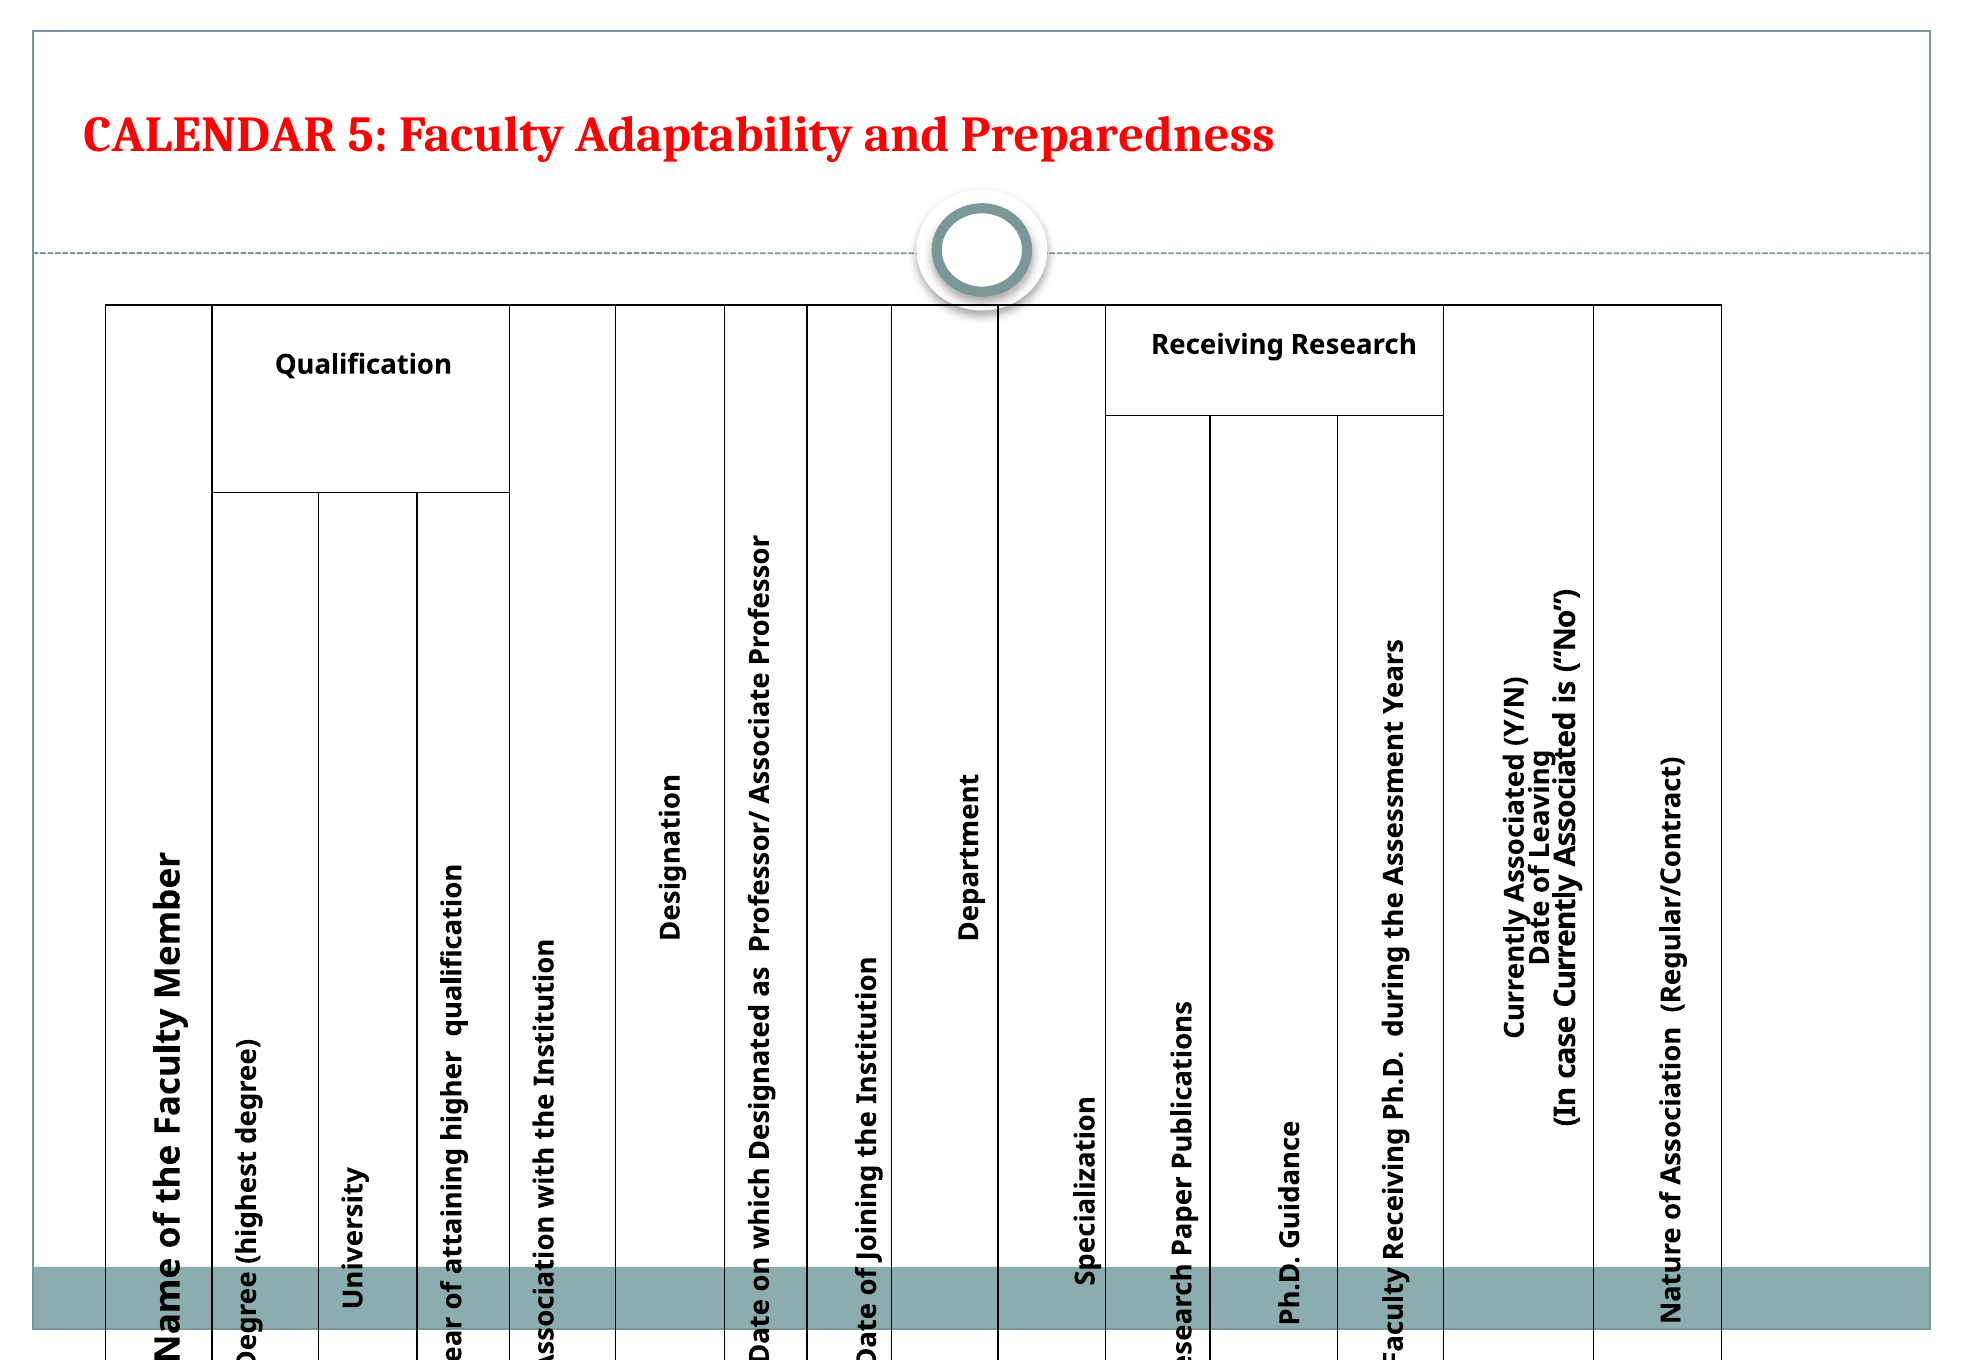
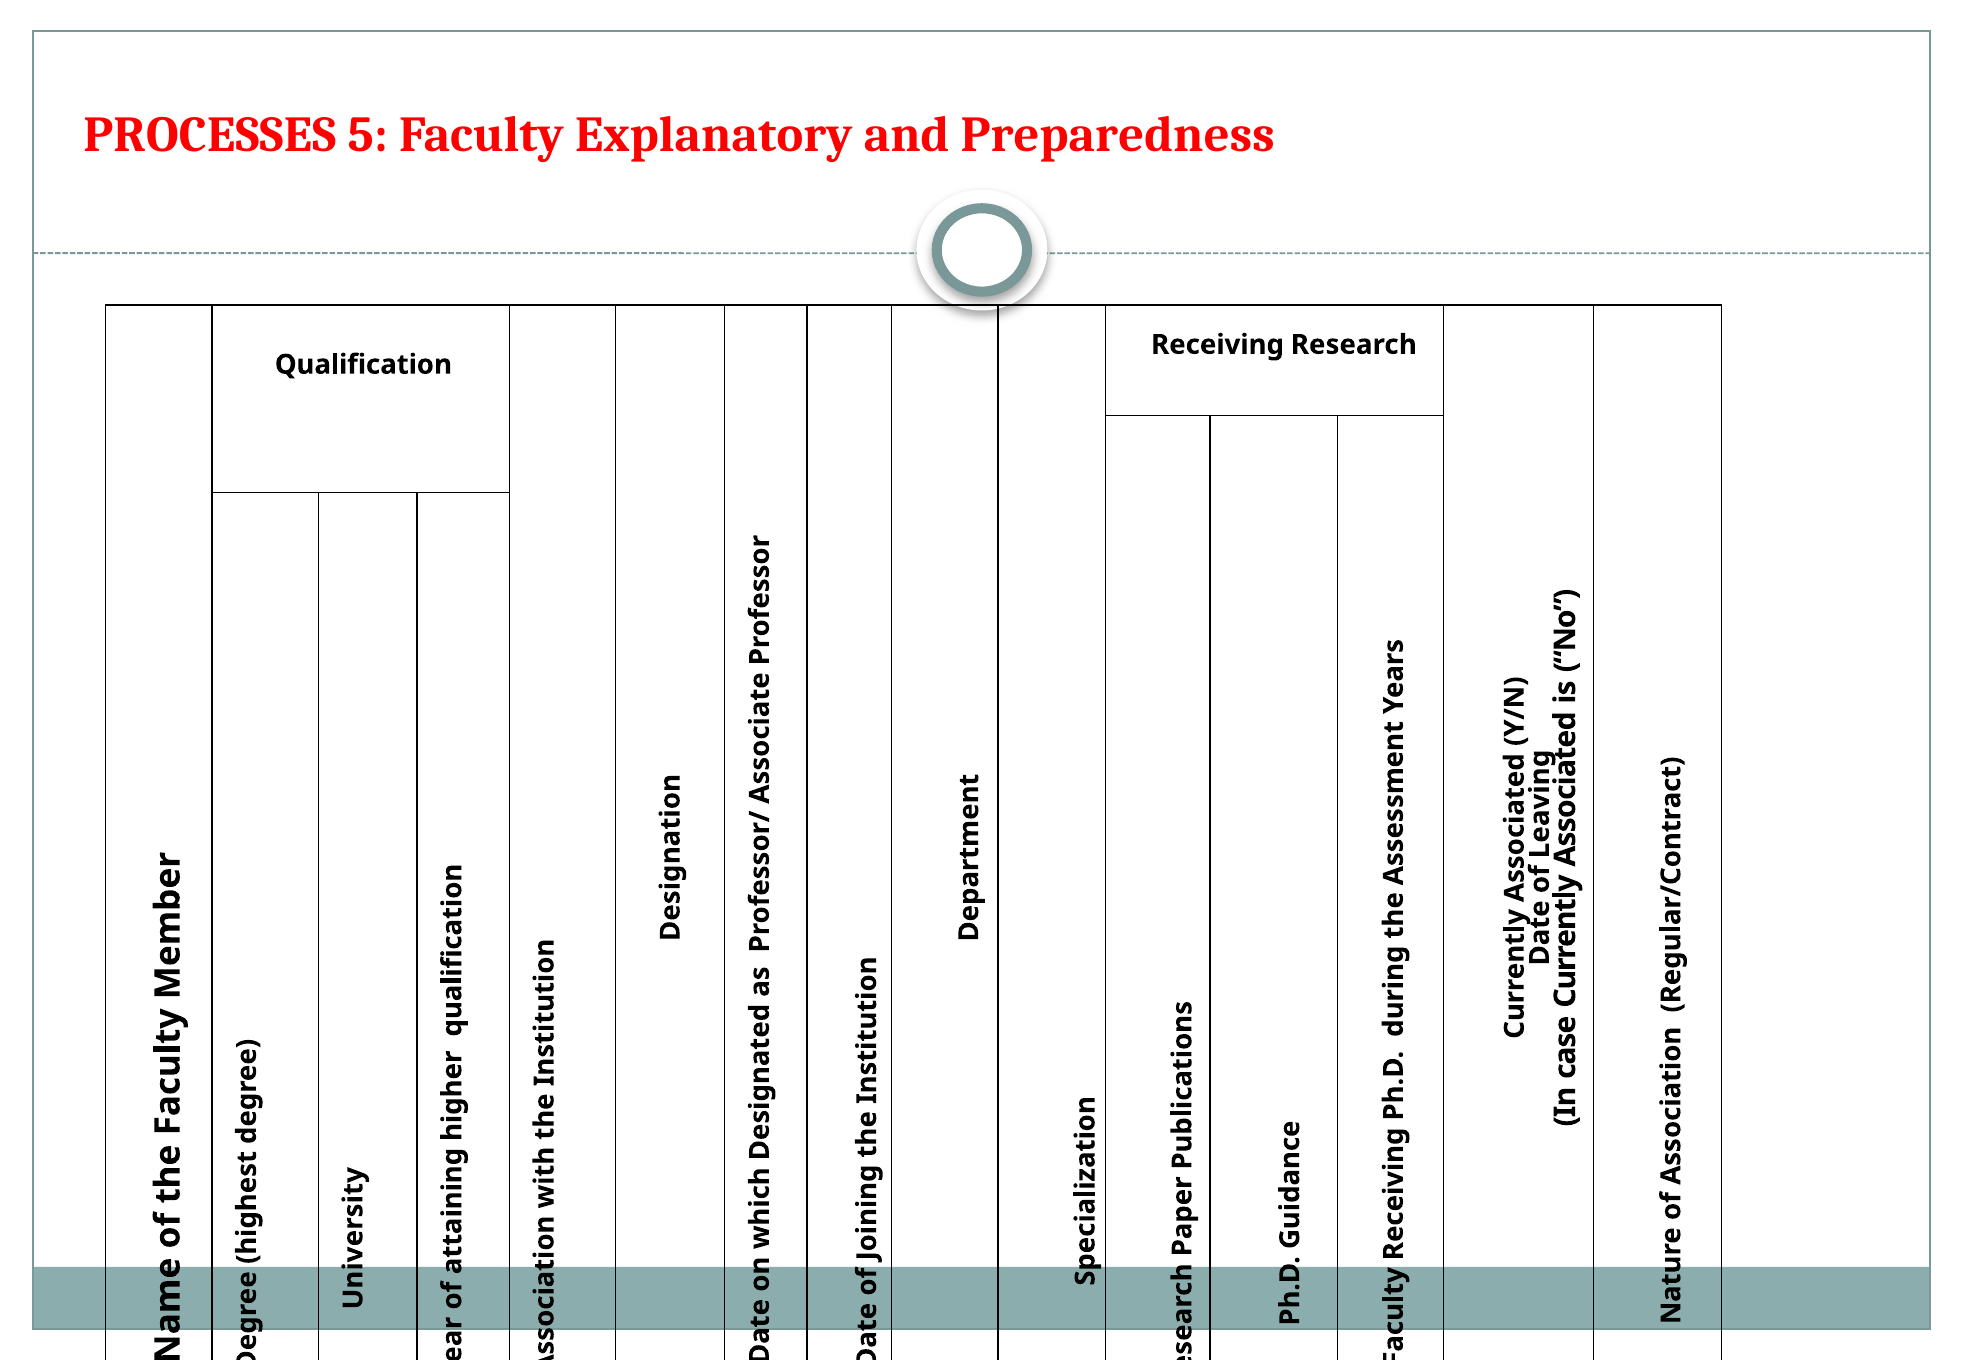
CALENDAR: CALENDAR -> PROCESSES (210, 135)
Adaptability: Adaptability -> Explanatory (714, 135)
